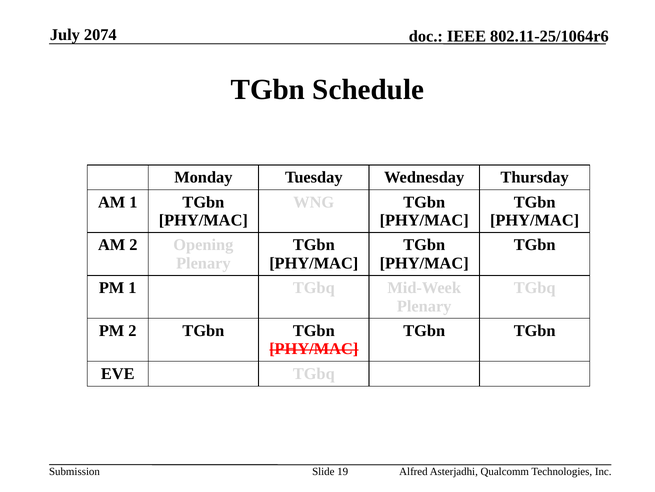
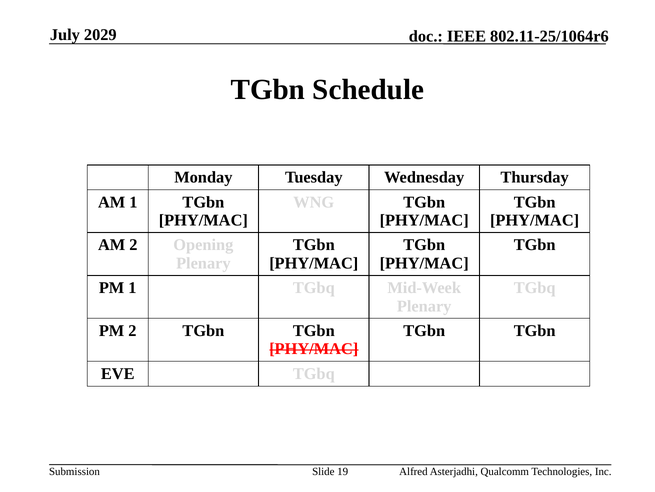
2074: 2074 -> 2029 (100, 35)
